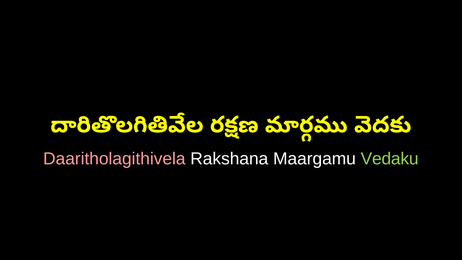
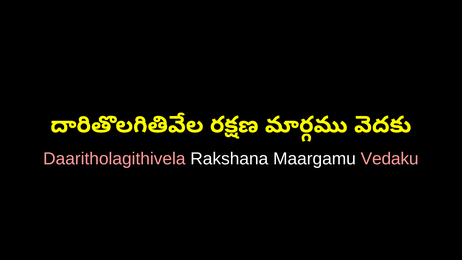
Vedaku colour: light green -> pink (390, 159)
